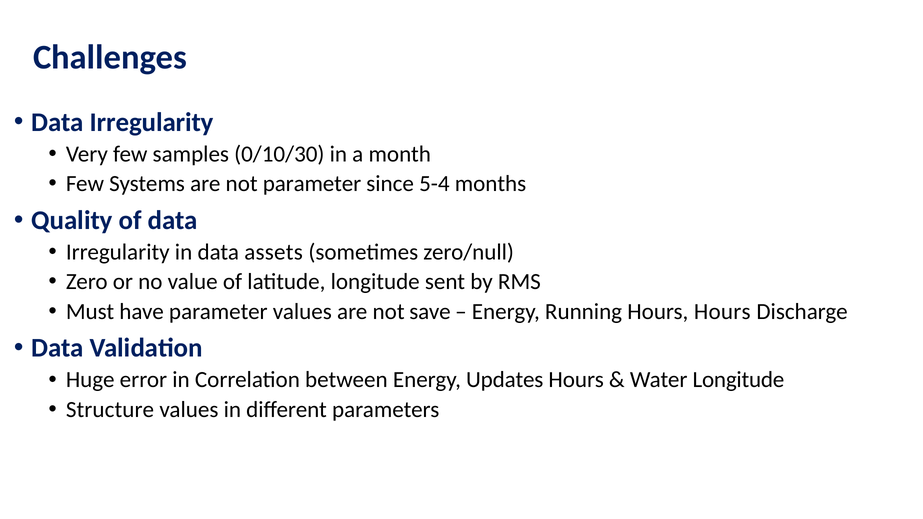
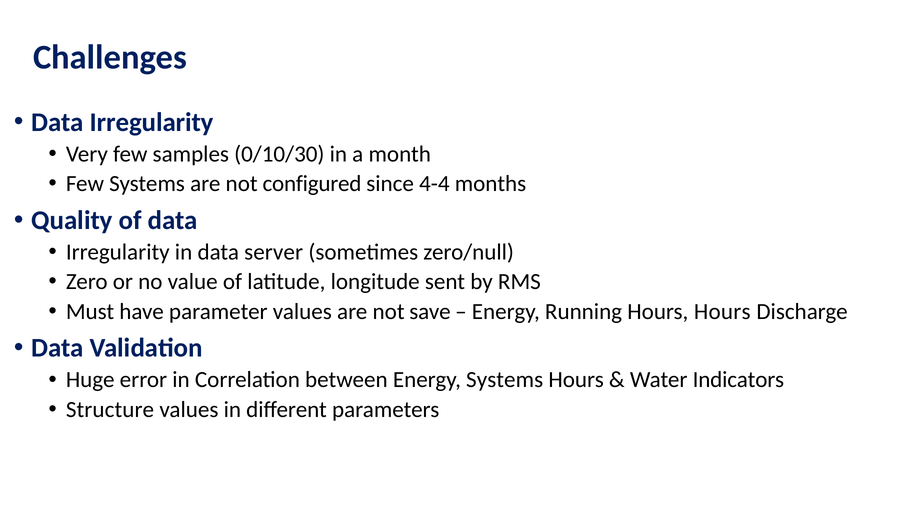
not parameter: parameter -> configured (312, 184)
5-4: 5-4 -> 4-4 (434, 184)
assets: assets -> server (274, 252)
Energy Updates: Updates -> Systems (505, 380)
Water Longitude: Longitude -> Indicators (738, 380)
